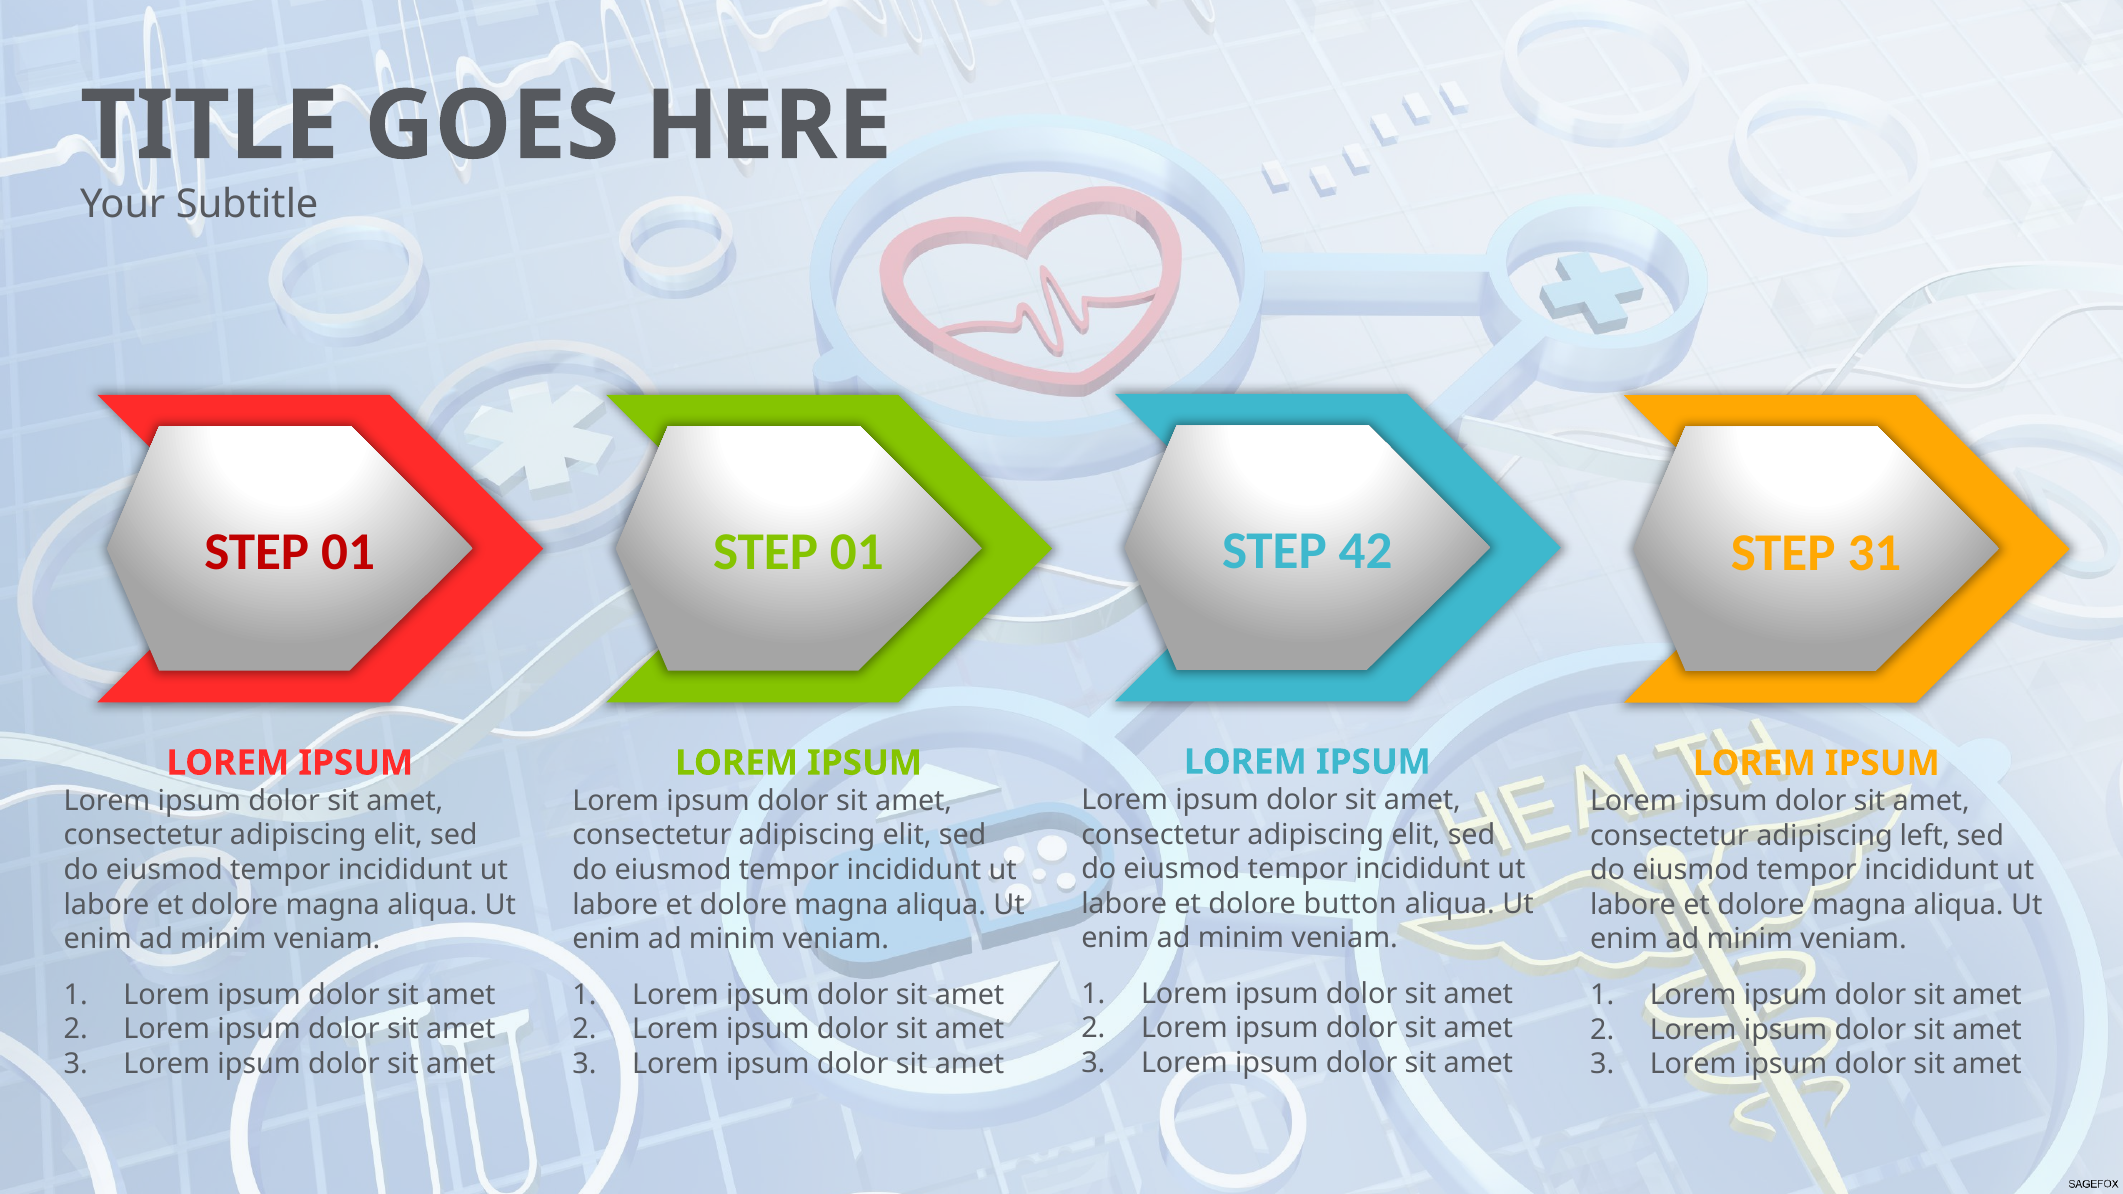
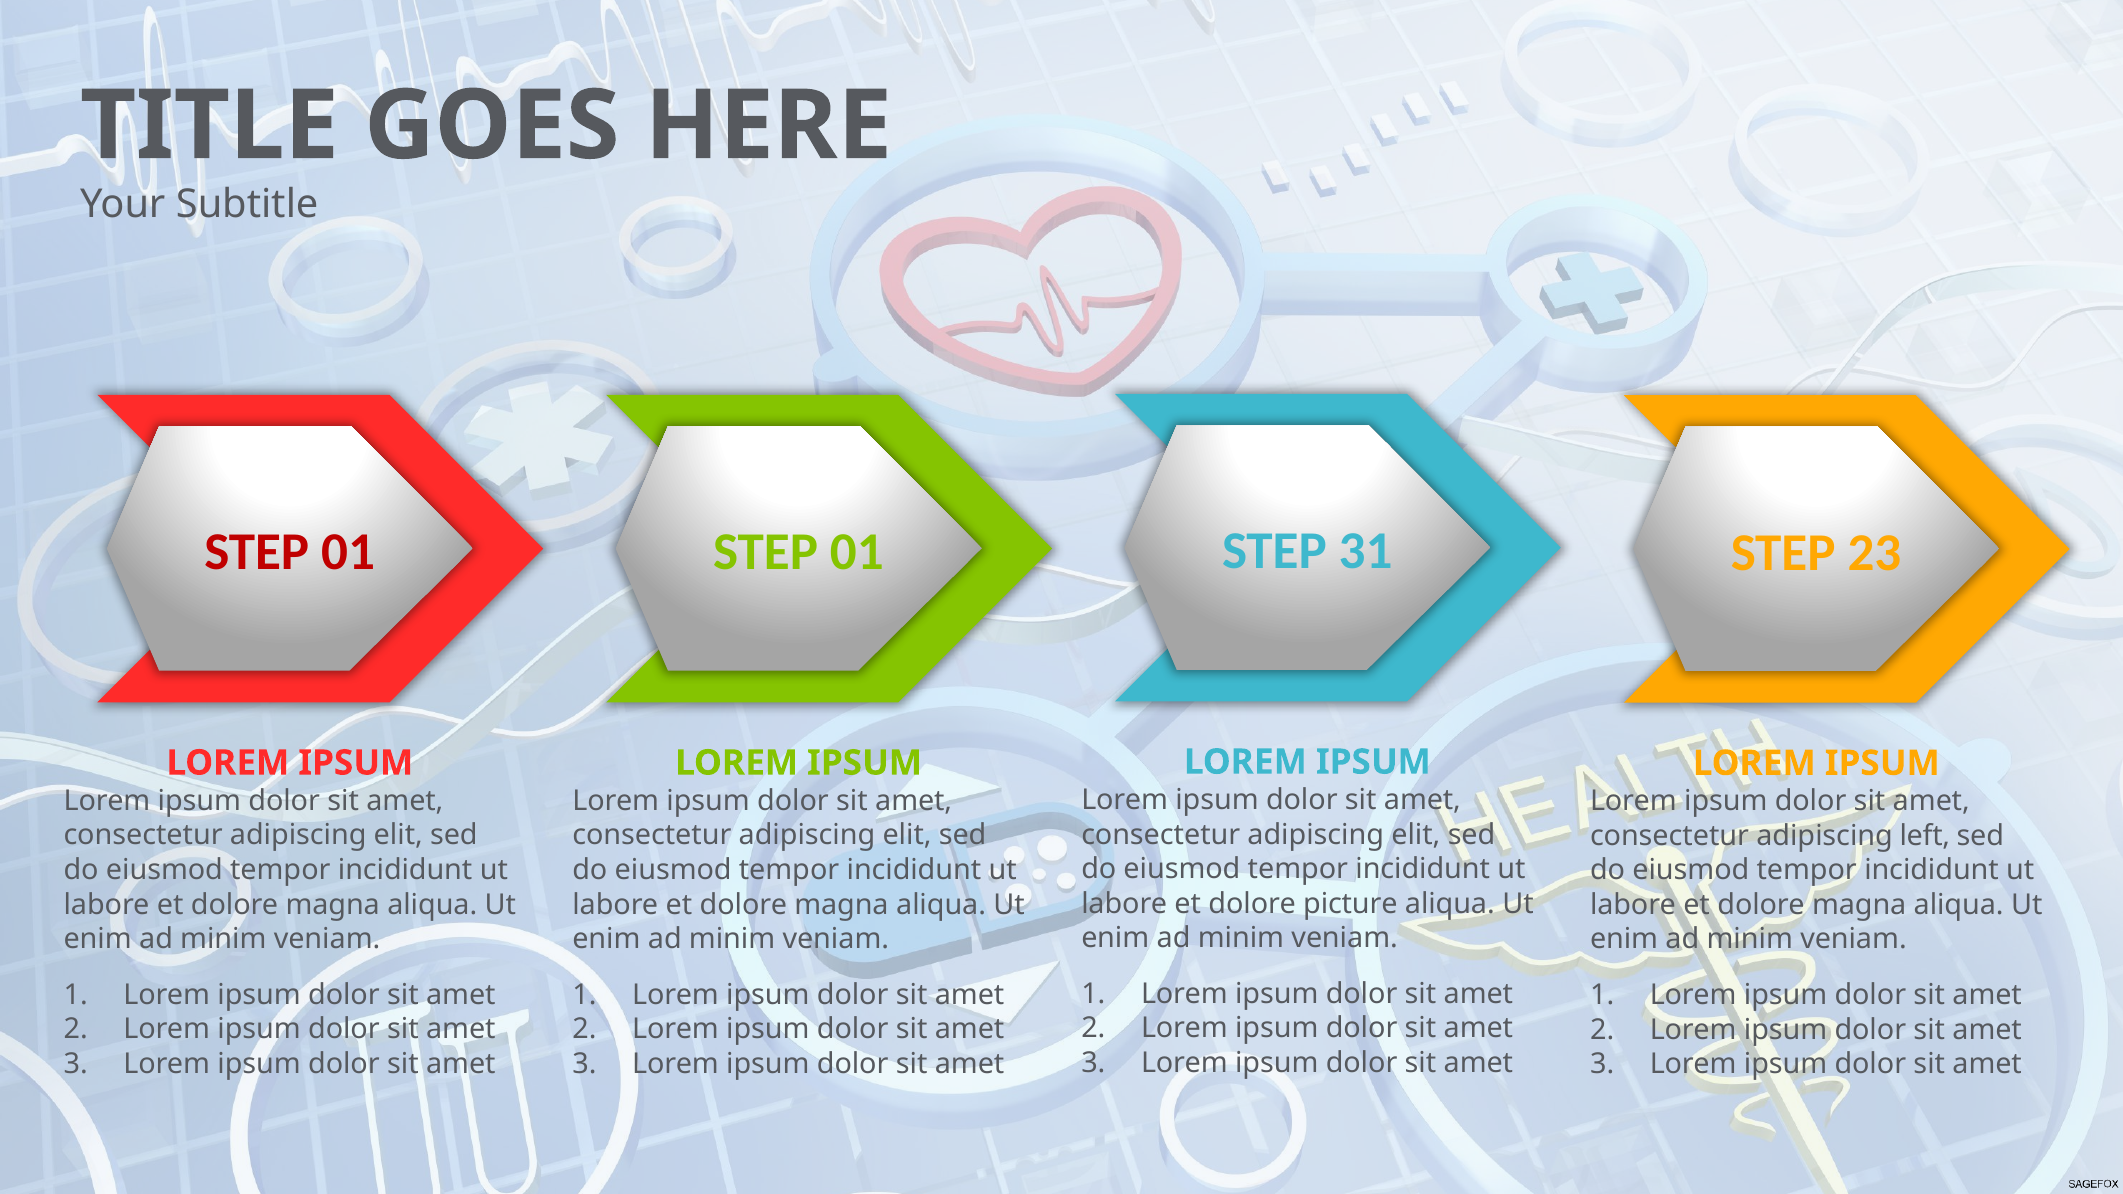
42: 42 -> 31 (1366, 551)
31: 31 -> 23 (1874, 553)
button: button -> picture (1350, 904)
